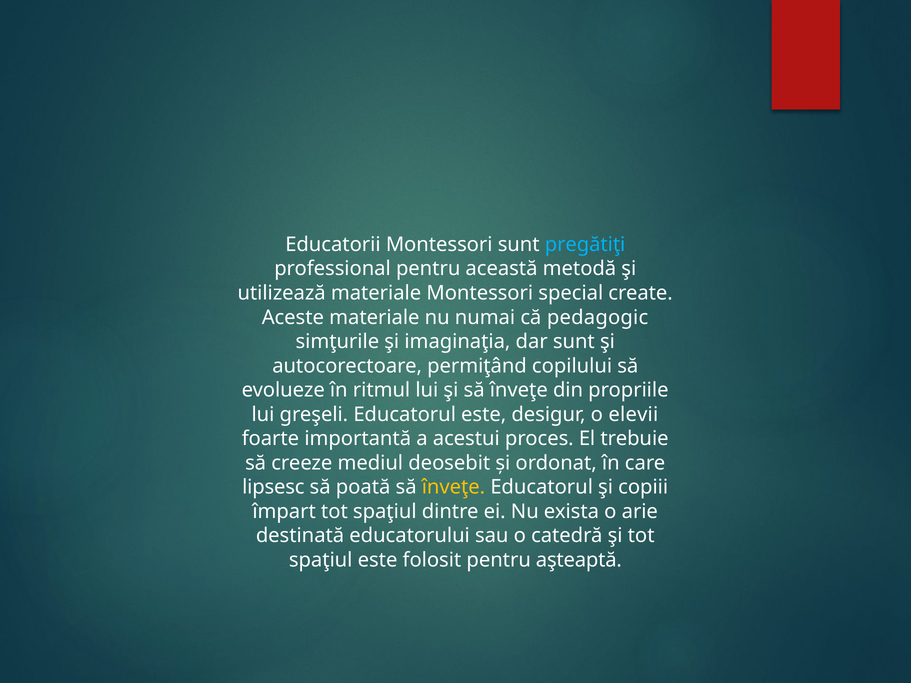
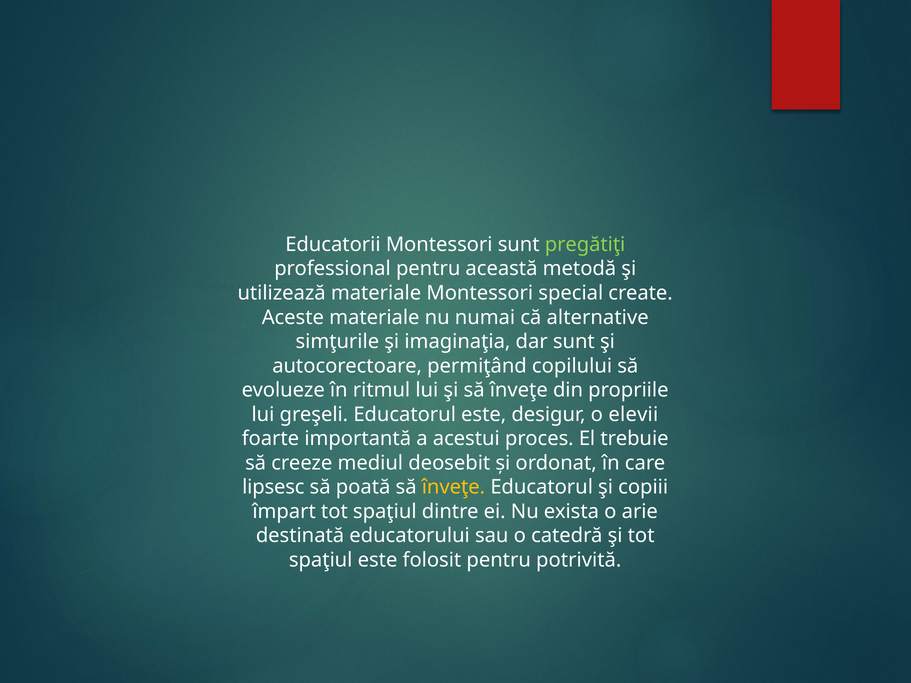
pregătiţi colour: light blue -> light green (585, 245)
pedagogic: pedagogic -> alternative (598, 317)
aşteaptă: aşteaptă -> potrivită (579, 560)
